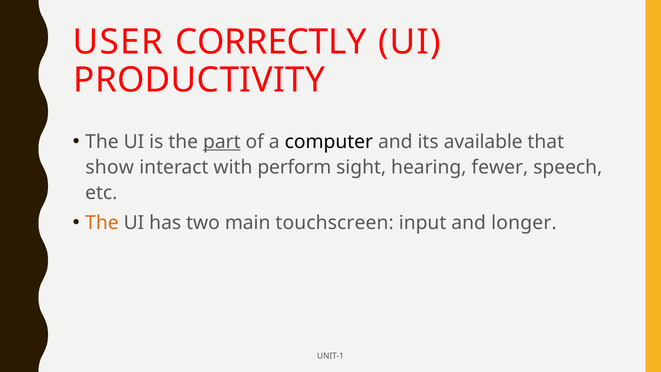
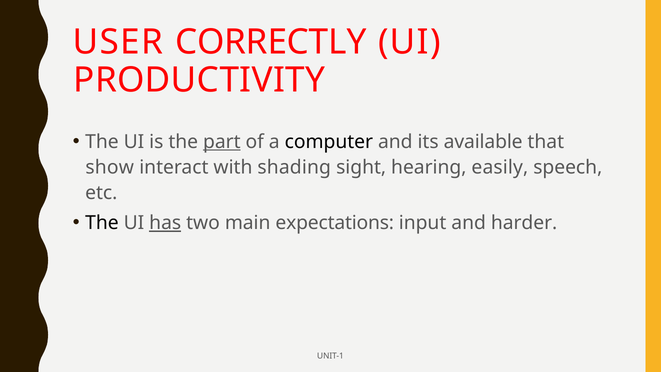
perform: perform -> shading (294, 167)
fewer: fewer -> easily (500, 167)
The colour: orange -> black (102, 223)
has underline: none -> present (165, 223)
touchscreen: touchscreen -> expectations (335, 223)
longer: longer -> harder (524, 223)
